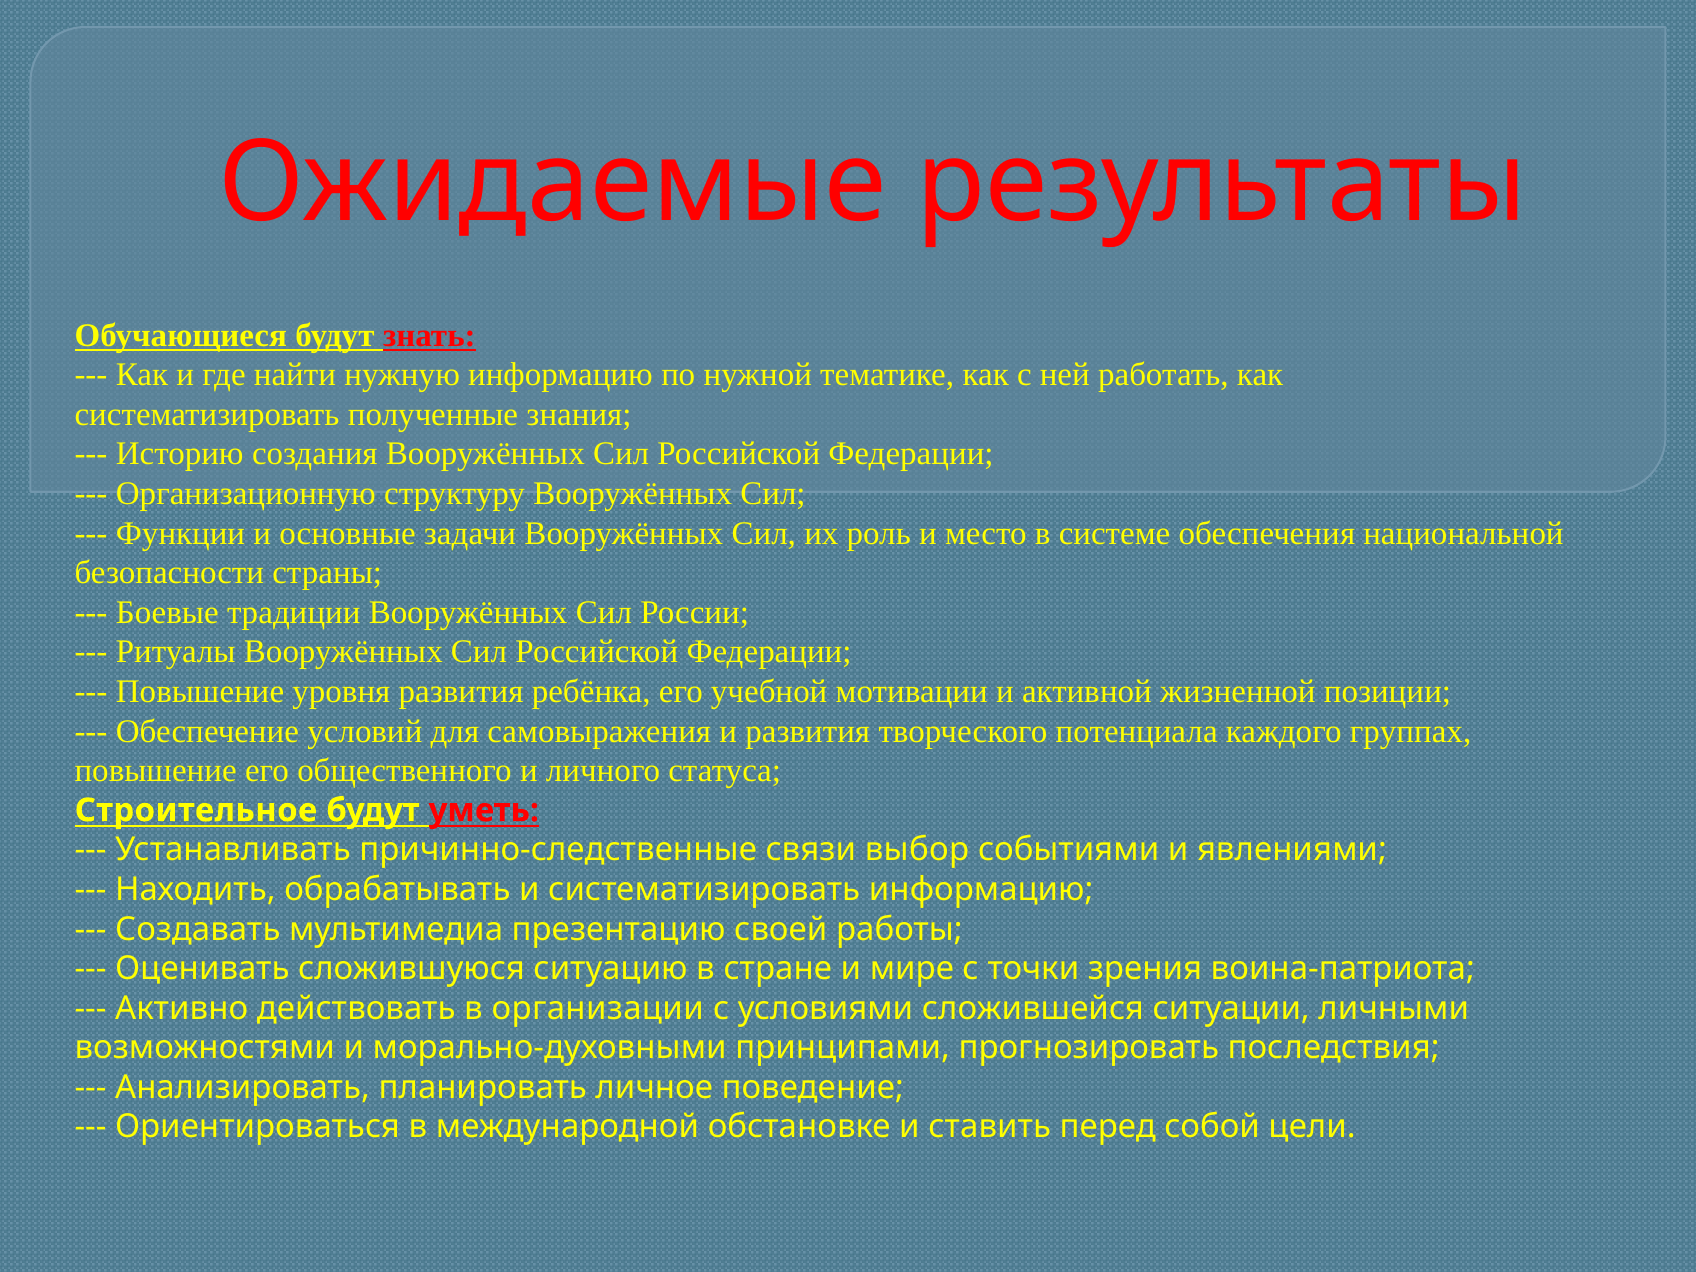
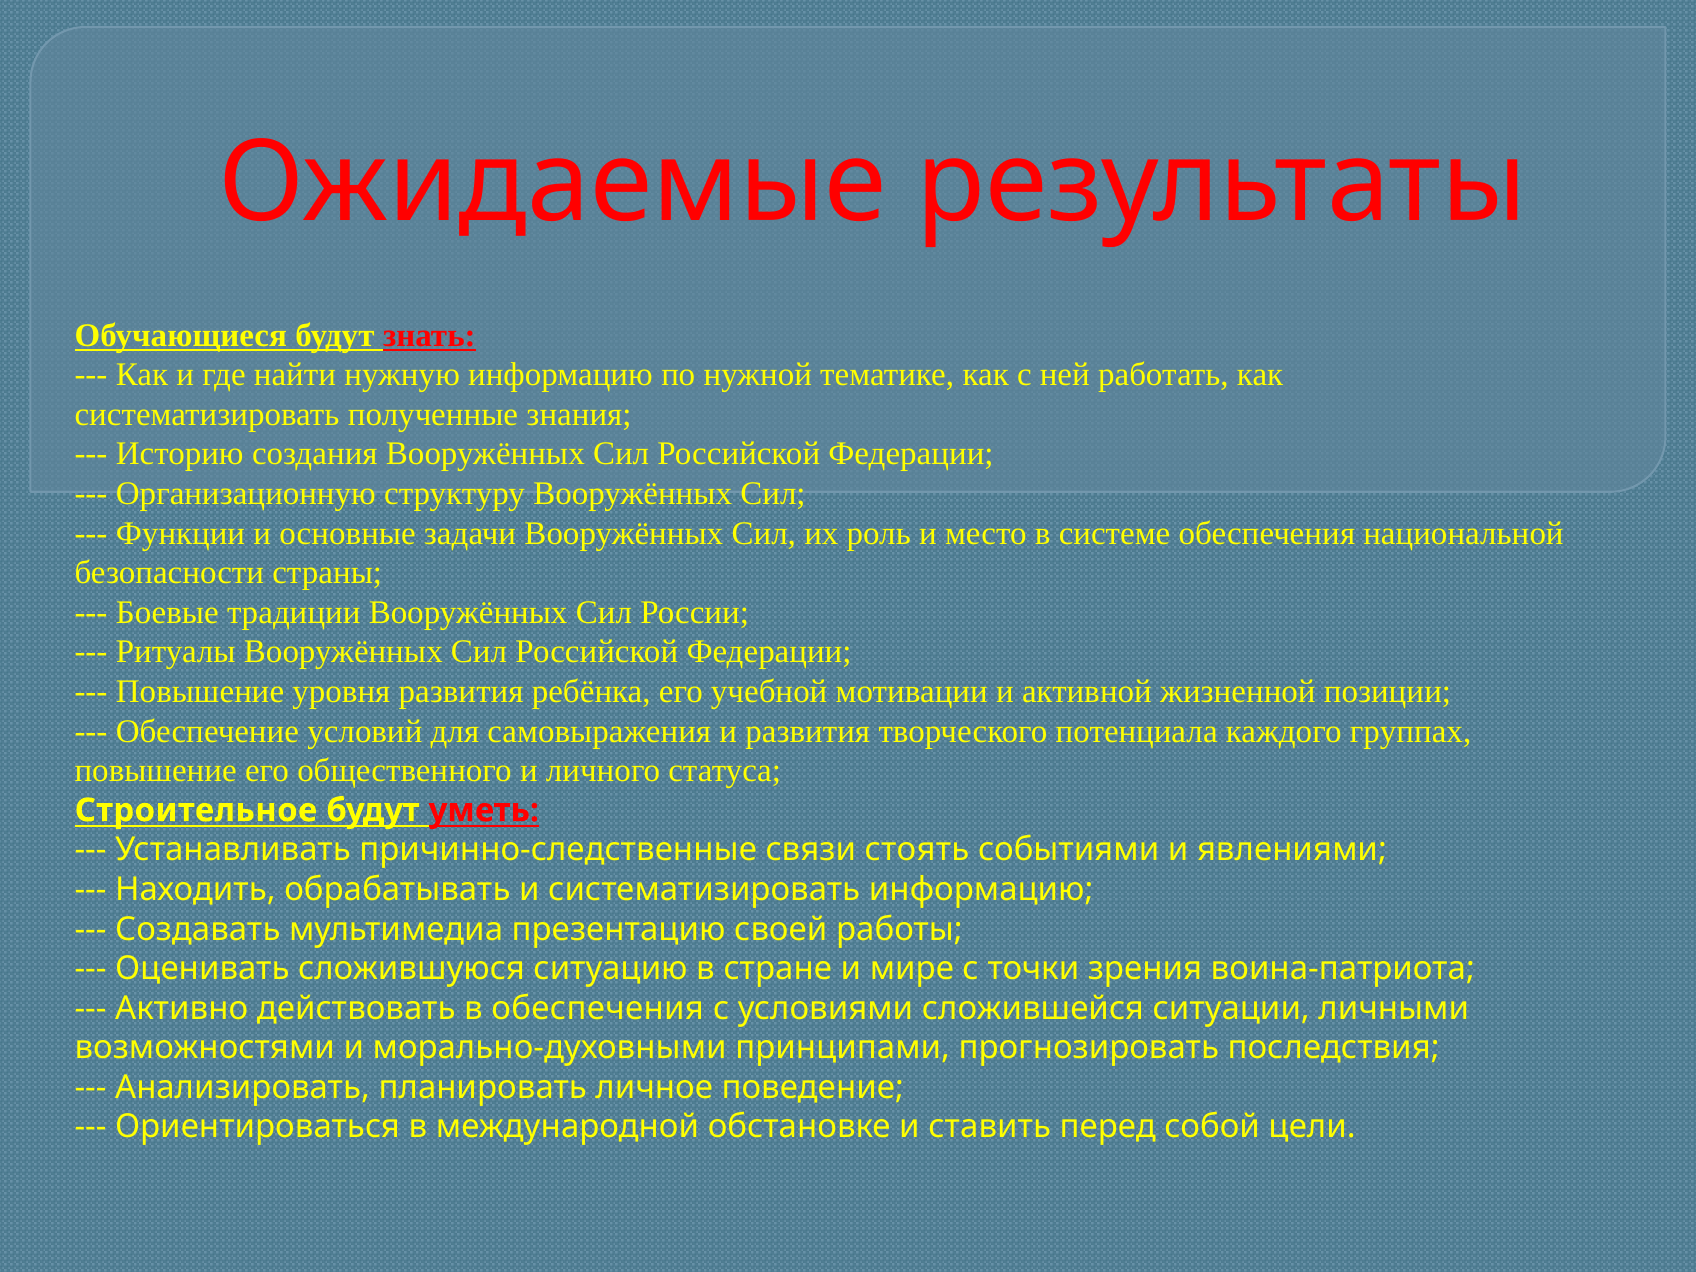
выбор: выбор -> стоять (917, 850)
в организации: организации -> обеспечения (598, 1008)
